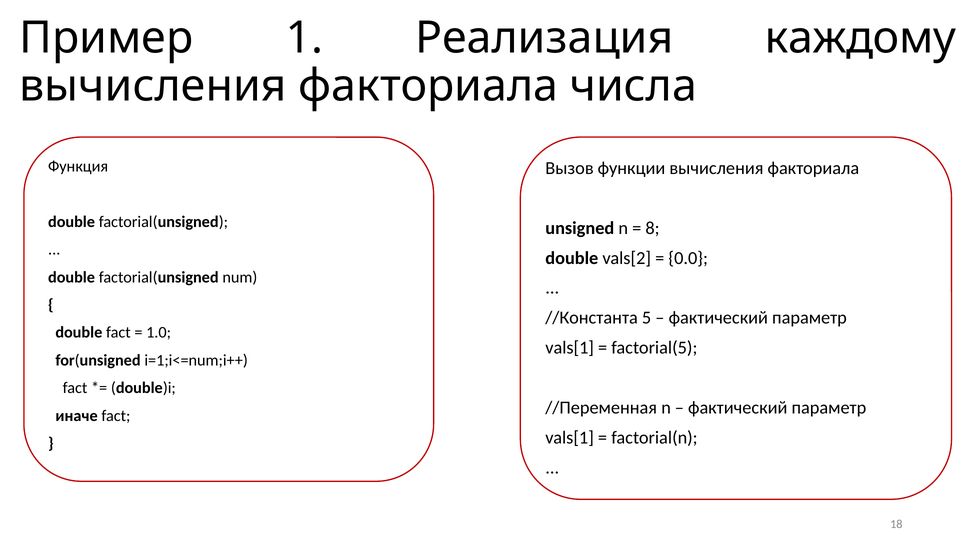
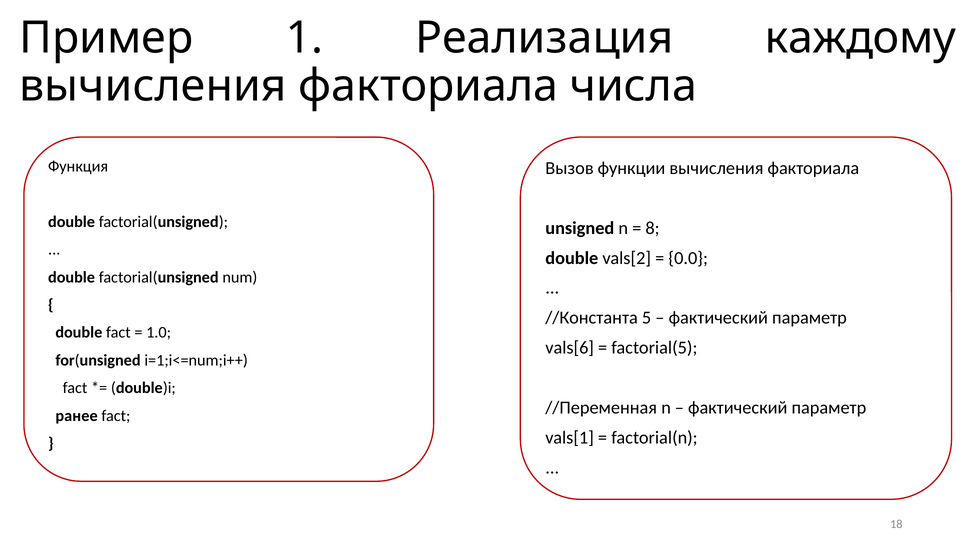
vals[1: vals[1 -> vals[6 (570, 348)
иначе: иначе -> ранее (77, 416)
